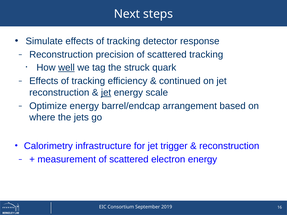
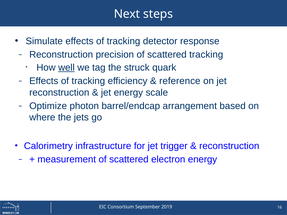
continued: continued -> reference (180, 81)
jet underline: present -> none (106, 93)
Optimize energy: energy -> photon (84, 106)
